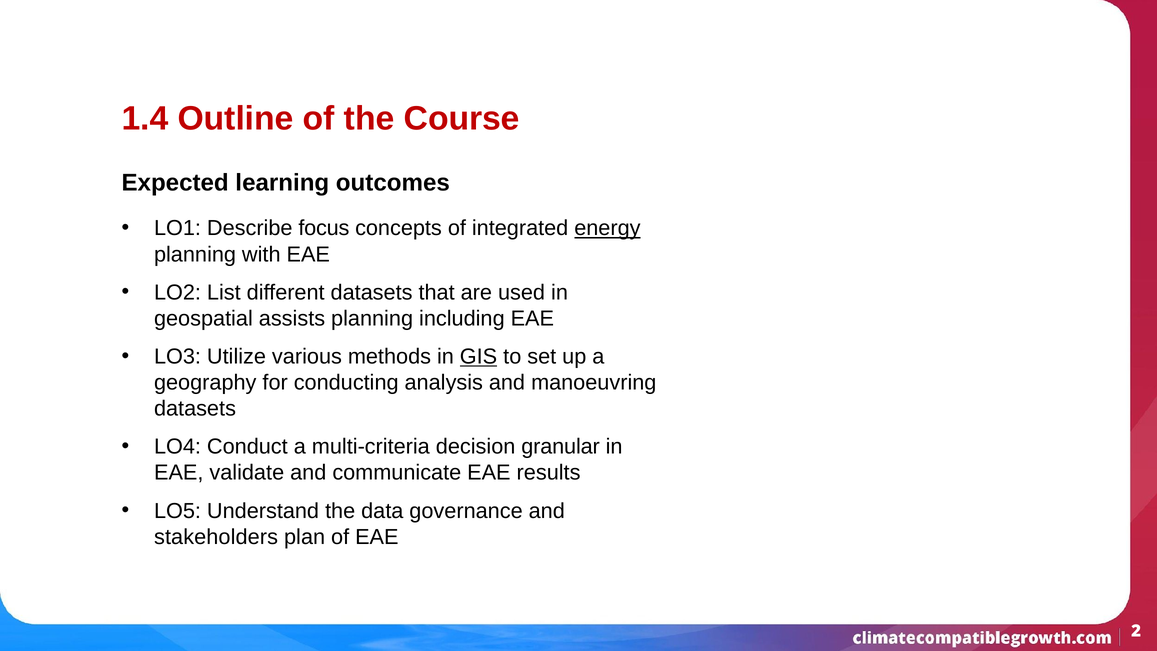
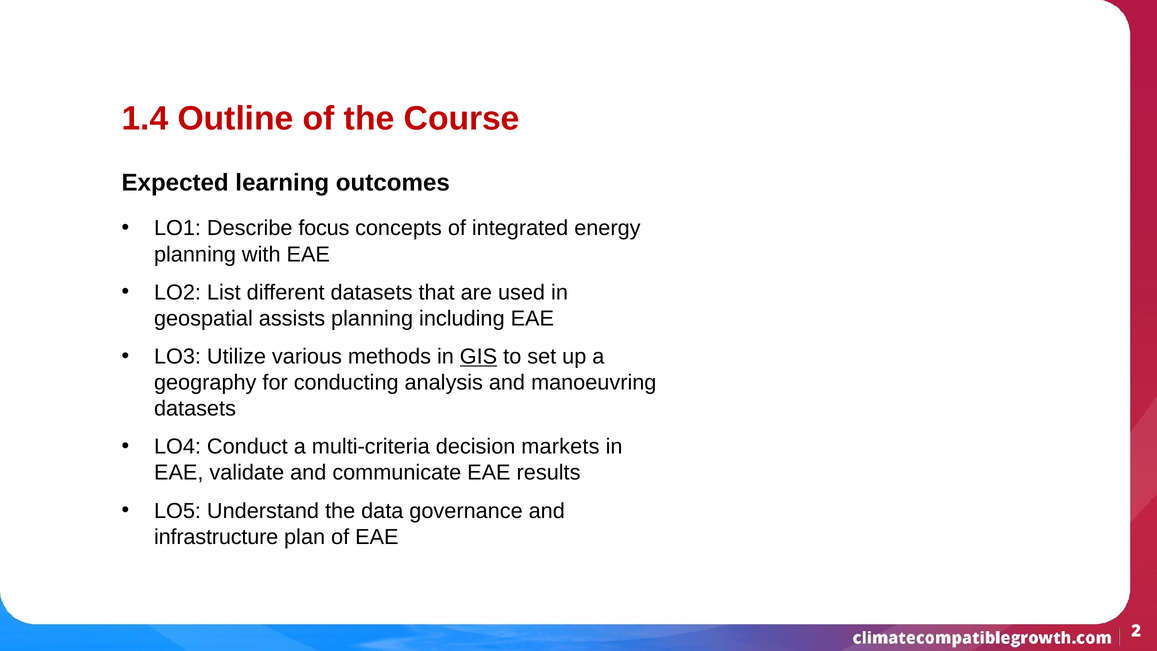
energy underline: present -> none (607, 228)
granular: granular -> markets (560, 447)
stakeholders: stakeholders -> infrastructure (216, 537)
